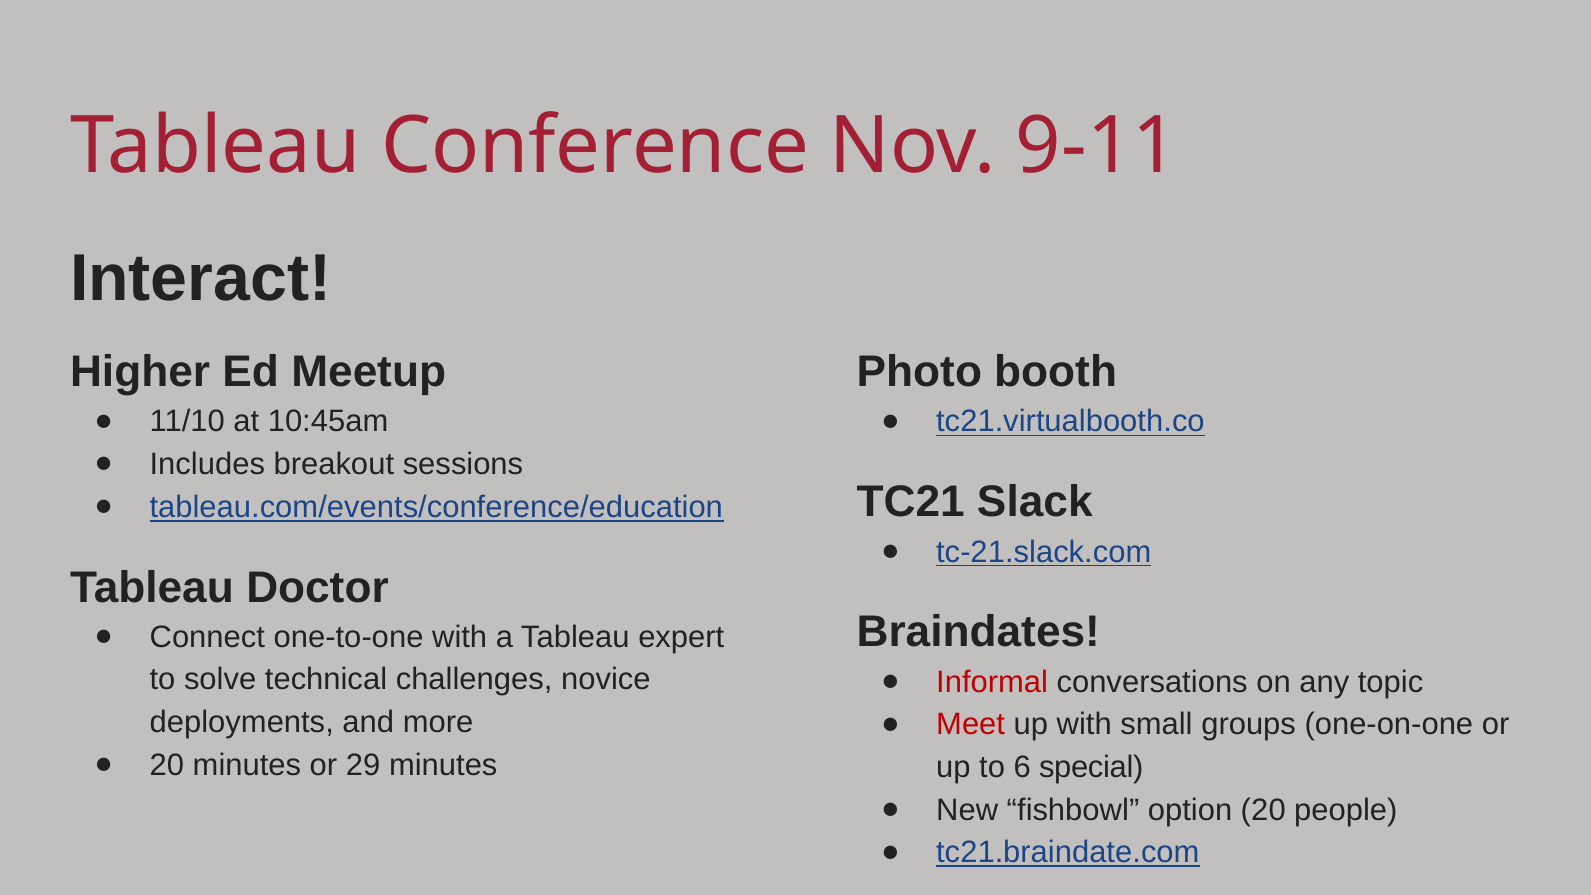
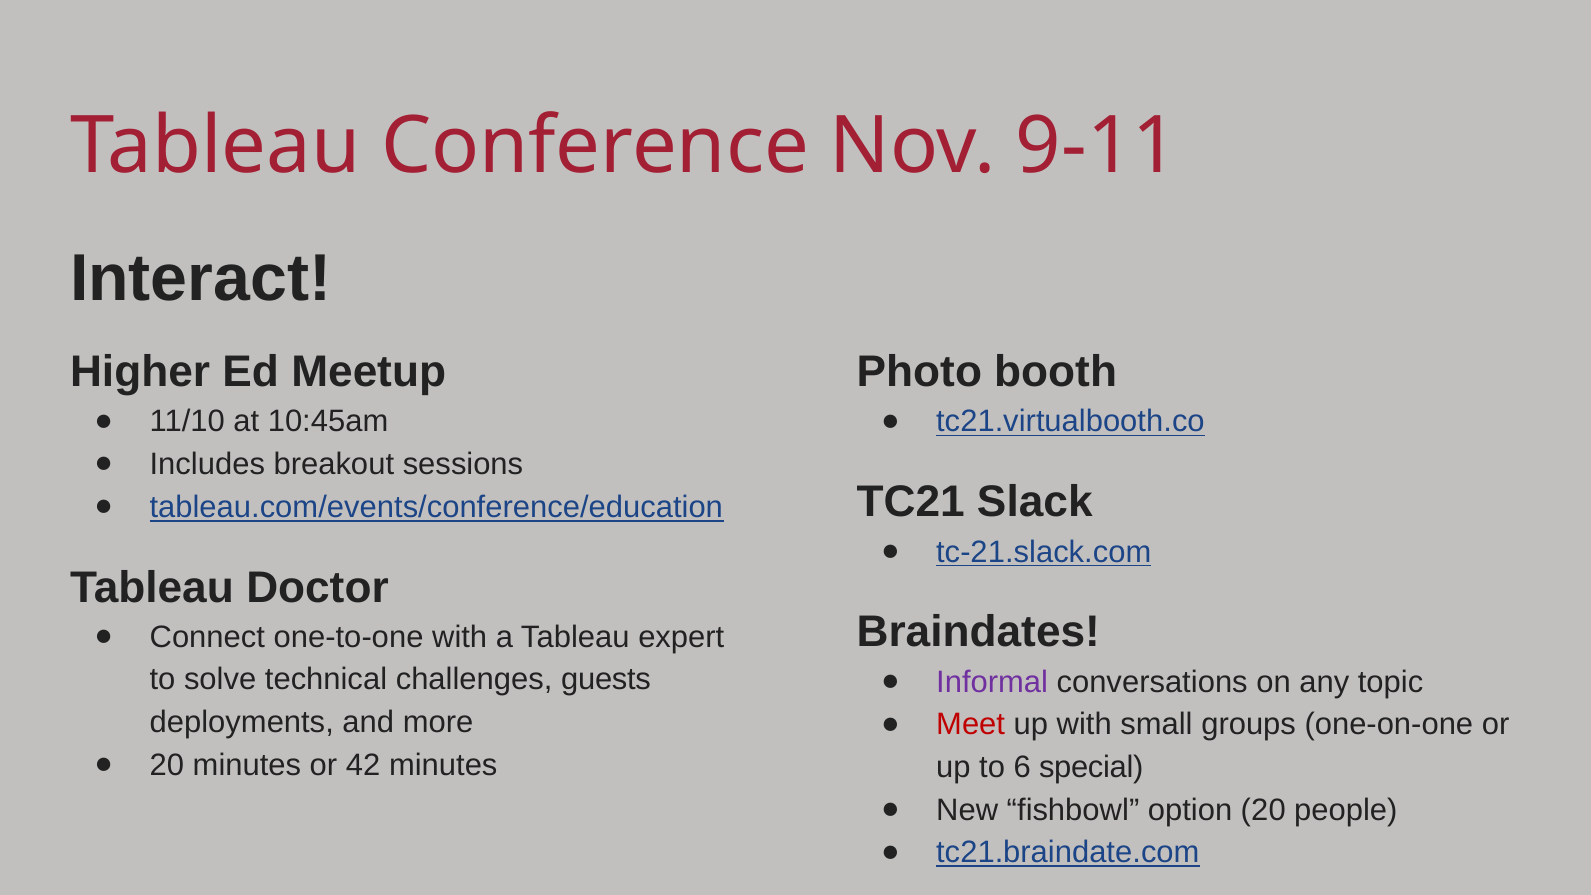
novice: novice -> guests (606, 680)
Informal colour: red -> purple (992, 682)
29: 29 -> 42 (363, 765)
